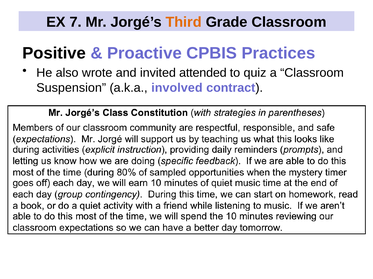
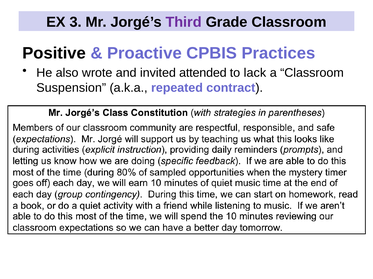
7: 7 -> 3 (76, 22)
Third colour: orange -> purple (184, 22)
quiz: quiz -> lack (255, 73)
involved: involved -> repeated (177, 88)
